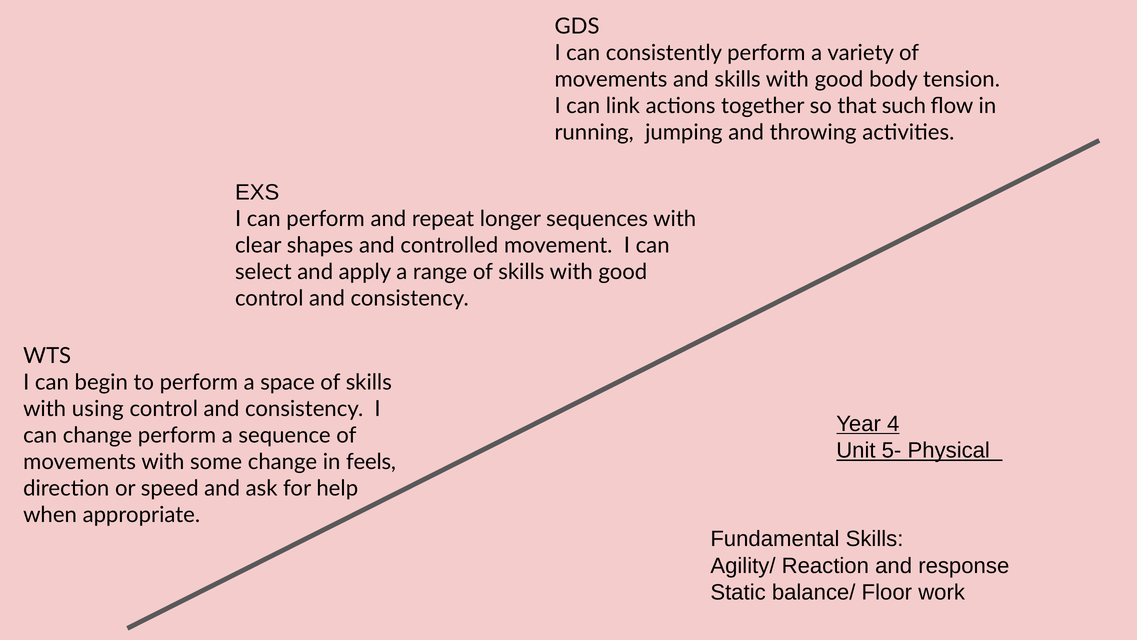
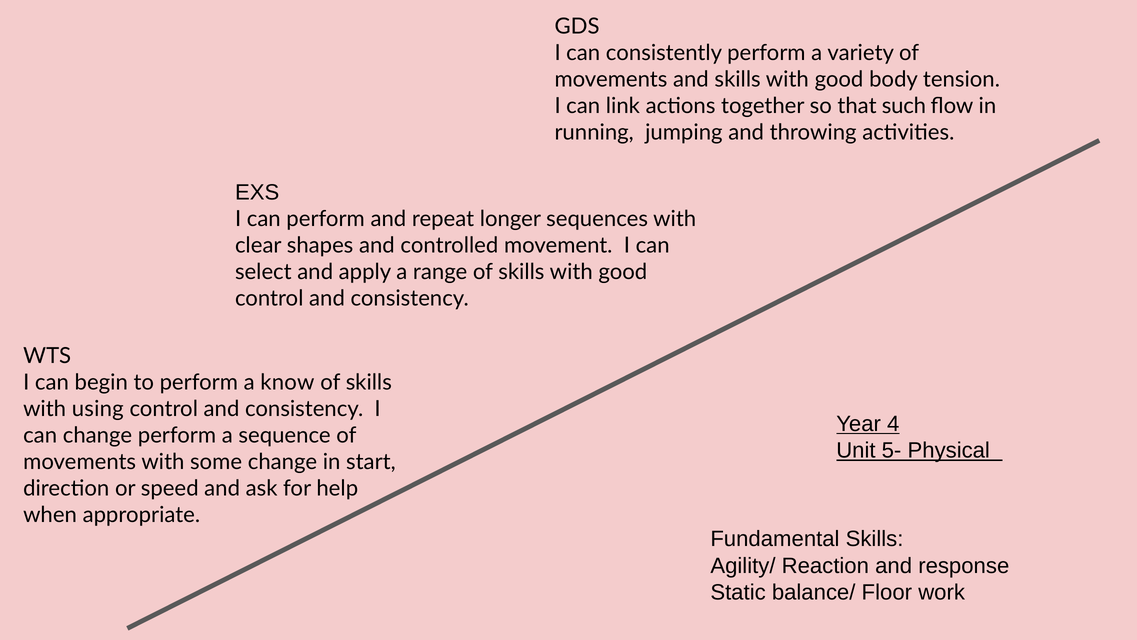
space: space -> know (287, 382)
feels: feels -> start (371, 462)
